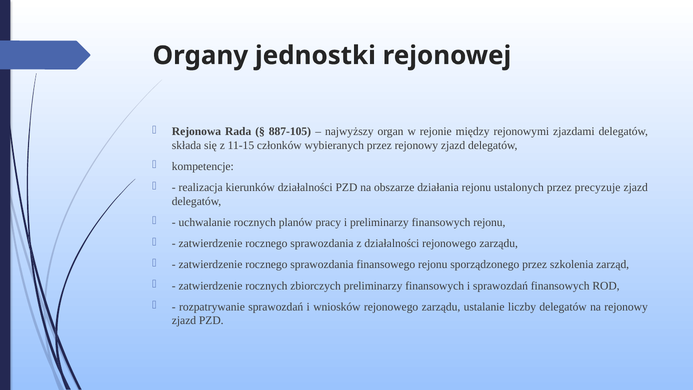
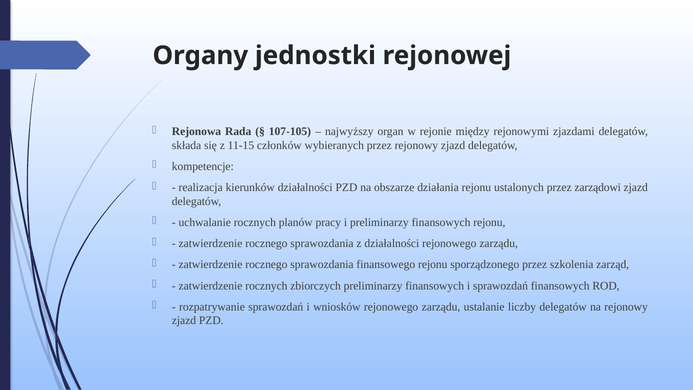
887-105: 887-105 -> 107-105 (290, 132)
precyzuje: precyzuje -> zarządowi (598, 188)
